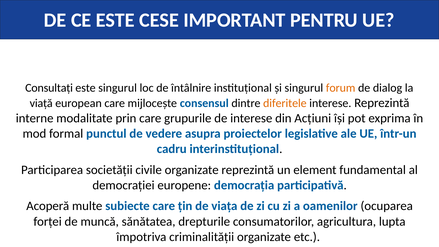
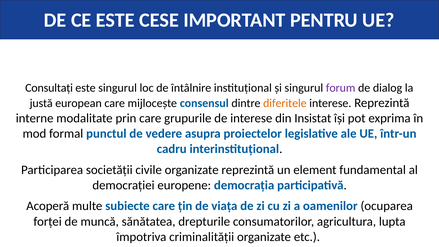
forum colour: orange -> purple (341, 88)
viață: viață -> justă (41, 103)
Acțiuni: Acțiuni -> Insistat (313, 118)
